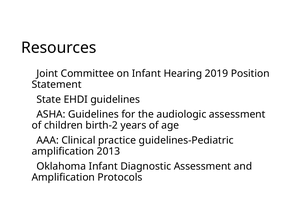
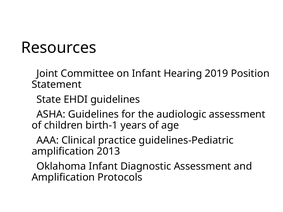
birth-2: birth-2 -> birth-1 (102, 126)
